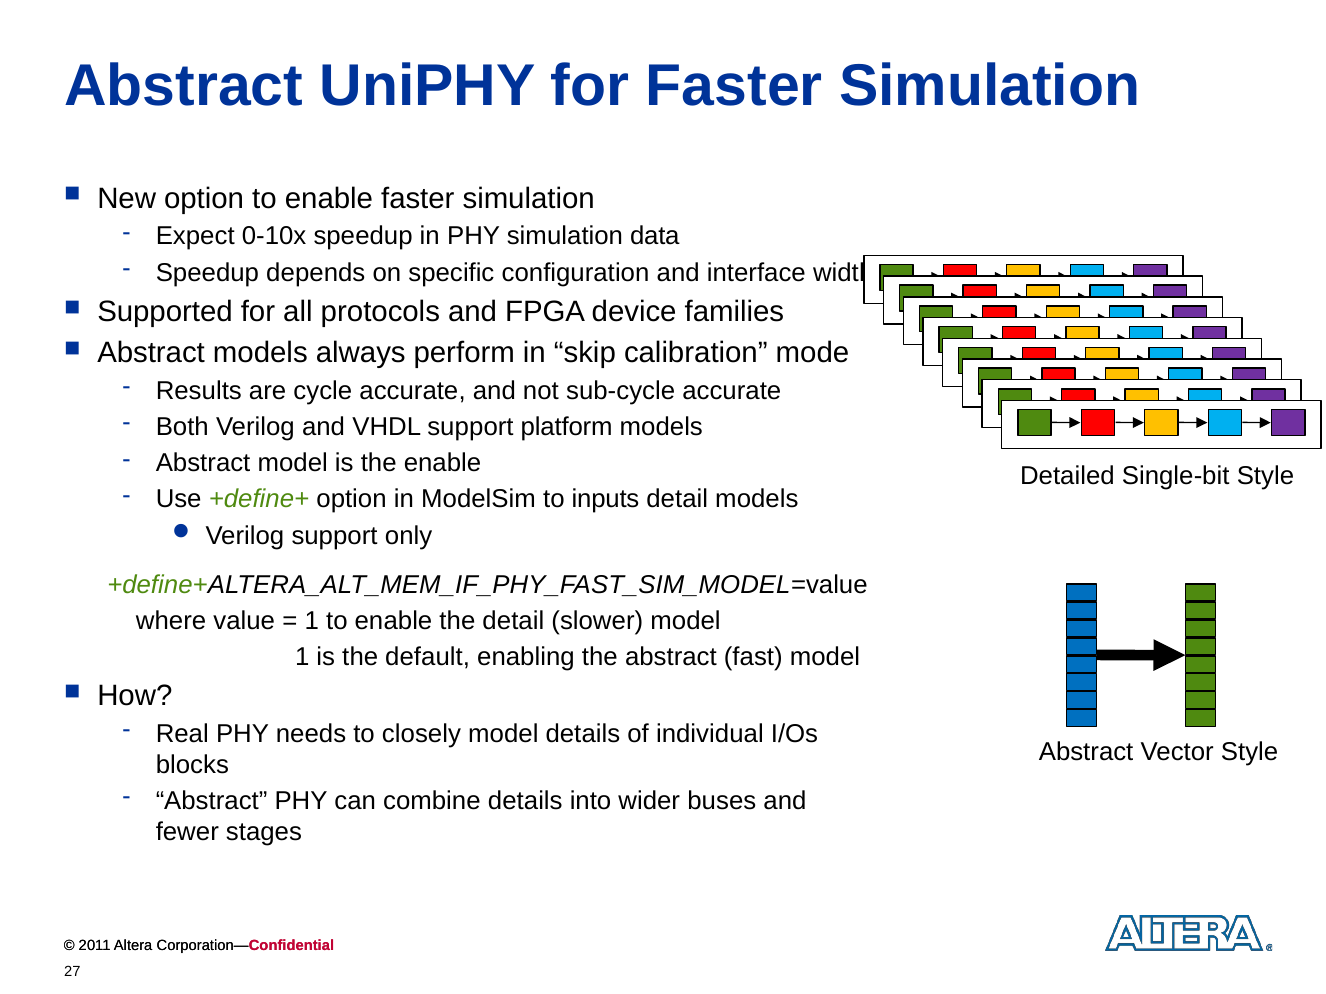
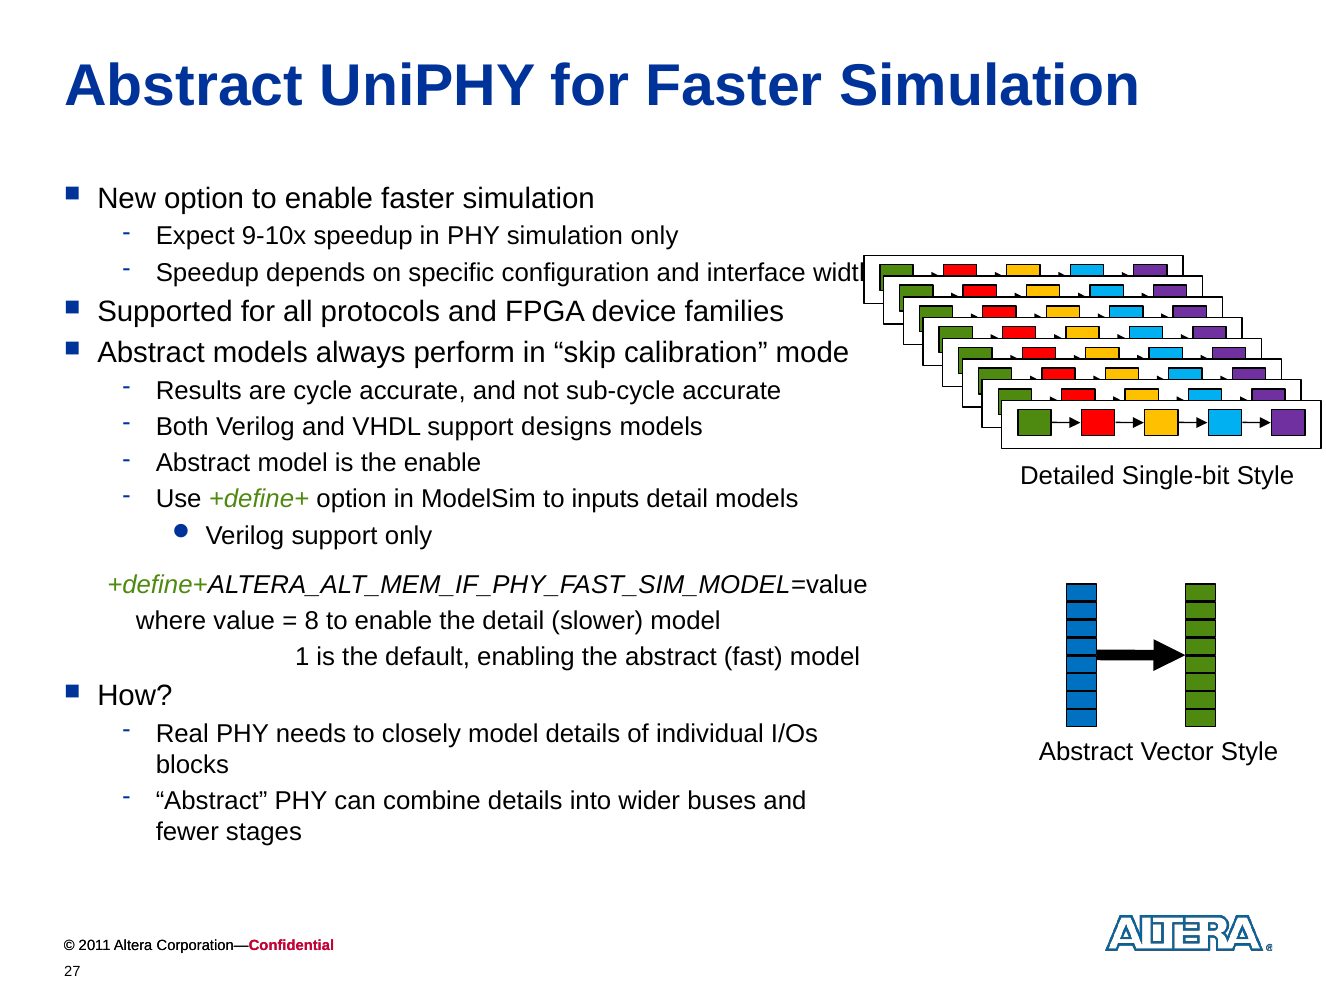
0-10x: 0-10x -> 9-10x (274, 237)
simulation data: data -> only (655, 237)
platform: platform -> designs (566, 427)
1: 1 -> 8 (312, 621)
